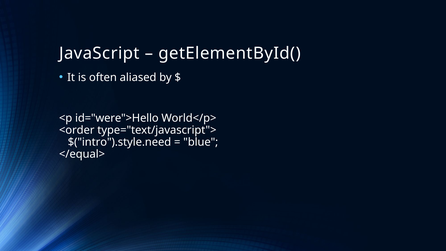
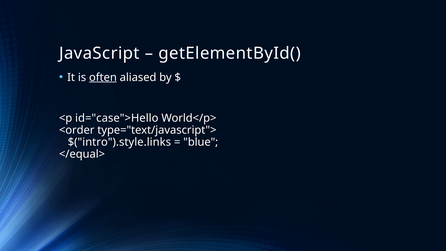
often underline: none -> present (103, 77)
id="were">Hello: id="were">Hello -> id="case">Hello (117, 118)
$("intro").style.need: $("intro").style.need -> $("intro").style.links (119, 142)
